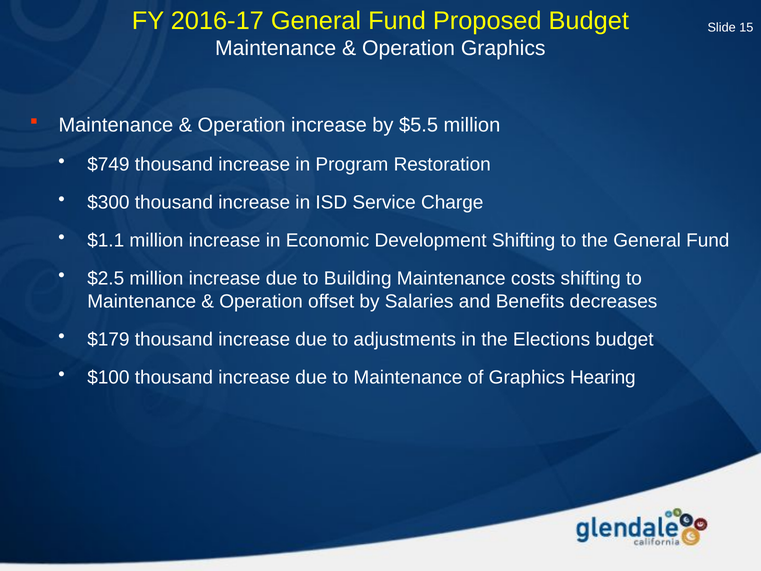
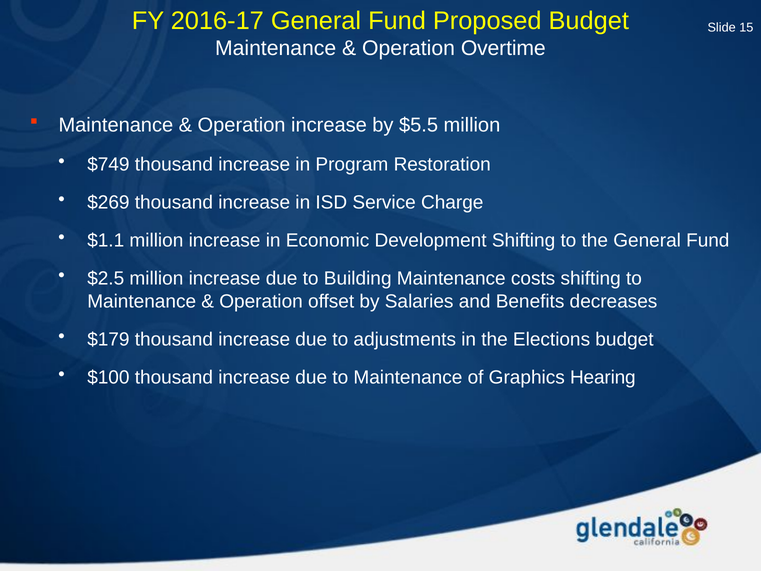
Operation Graphics: Graphics -> Overtime (503, 48)
$300: $300 -> $269 (108, 202)
